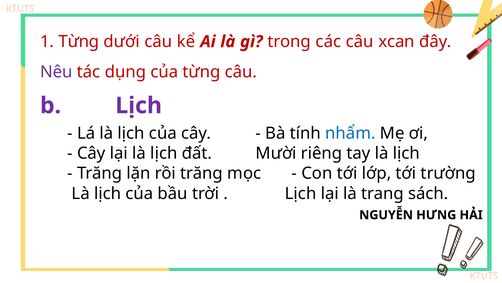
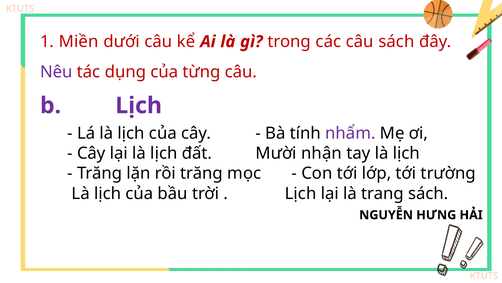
1 Từng: Từng -> Miền (79, 42)
câu xcan: xcan -> sách (396, 42)
nhẩm colour: blue -> purple (350, 133)
riêng: riêng -> nhận (321, 153)
